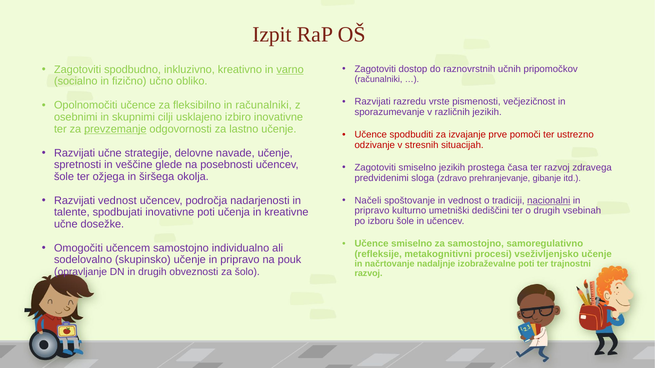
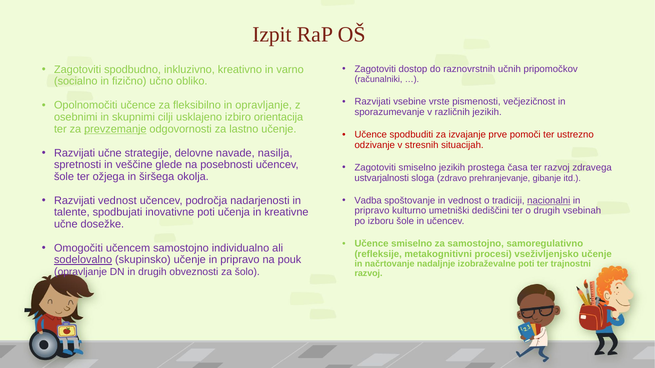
varno underline: present -> none (290, 70)
razredu: razredu -> vsebine (410, 102)
in računalniki: računalniki -> opravljanje (264, 106)
izbiro inovativne: inovativne -> orientacija (279, 117)
navade učenje: učenje -> nasilja (275, 153)
predvidenimi: predvidenimi -> ustvarjalnosti (382, 178)
Načeli: Načeli -> Vadba (368, 201)
sodelovalno underline: none -> present (83, 260)
